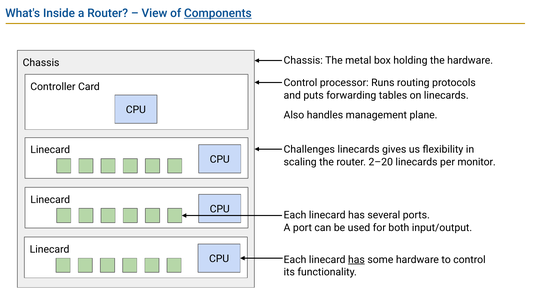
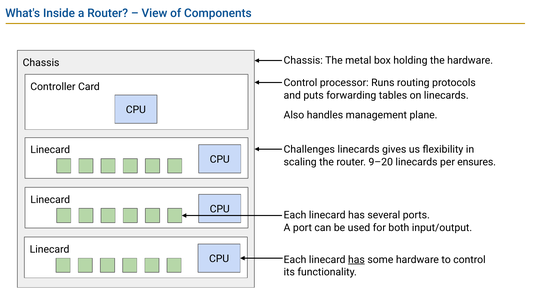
Components underline: present -> none (218, 13)
2–20: 2–20 -> 9–20 (381, 162)
monitor: monitor -> ensures (477, 162)
